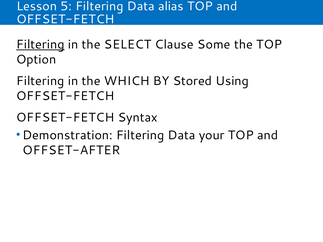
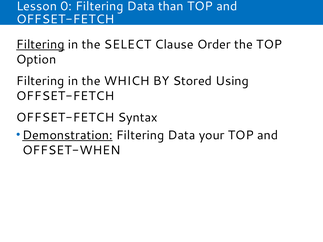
5: 5 -> 0 (66, 6)
alias: alias -> than (171, 6)
Some: Some -> Order (214, 44)
Demonstration underline: none -> present (67, 135)
OFFSET-AFTER: OFFSET-AFTER -> OFFSET-WHEN (71, 150)
